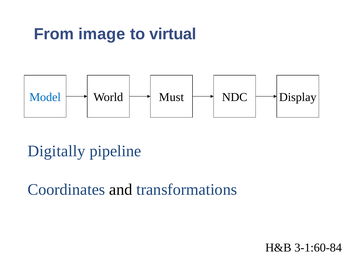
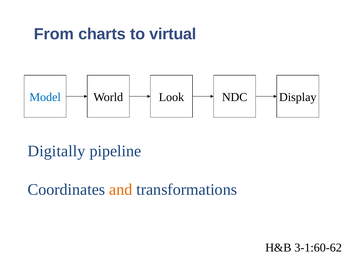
image: image -> charts (102, 34)
Must: Must -> Look (171, 97)
and colour: black -> orange (121, 189)
3-1:60-84: 3-1:60-84 -> 3-1:60-62 (318, 247)
